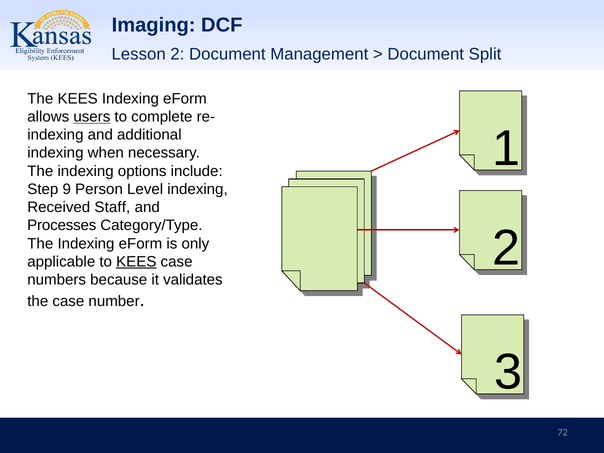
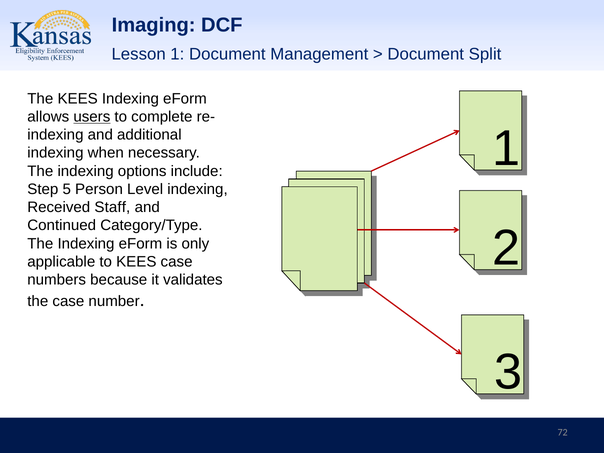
Lesson 2: 2 -> 1 (177, 54)
9: 9 -> 5 (67, 189)
Processes: Processes -> Continued (62, 225)
KEES underline: present -> none (136, 262)
